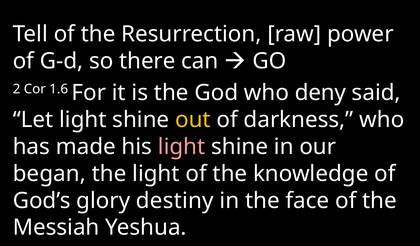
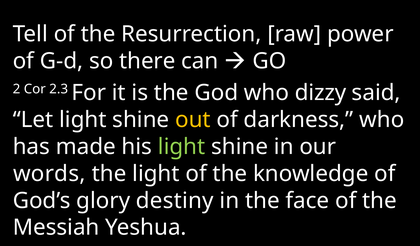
1.6: 1.6 -> 2.3 (59, 89)
deny: deny -> dizzy (320, 93)
light colour: pink -> light green (182, 147)
began: began -> words (49, 174)
